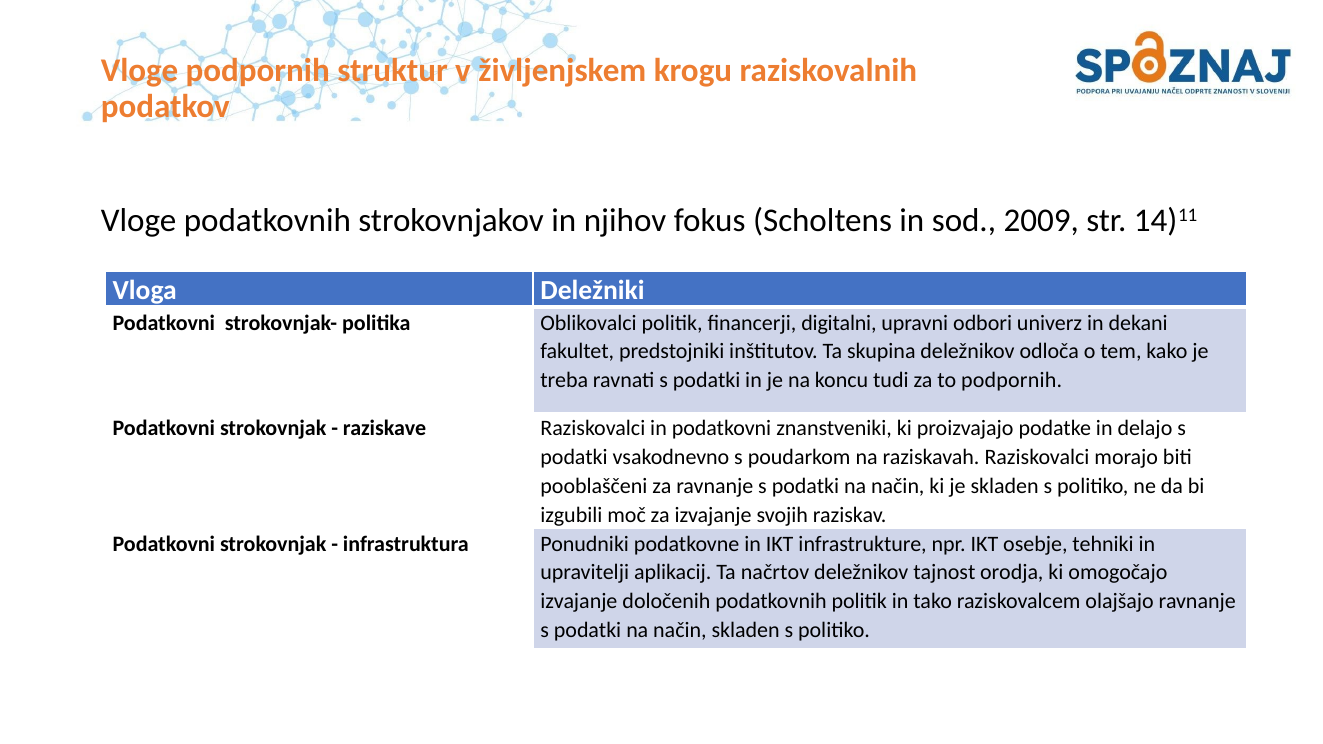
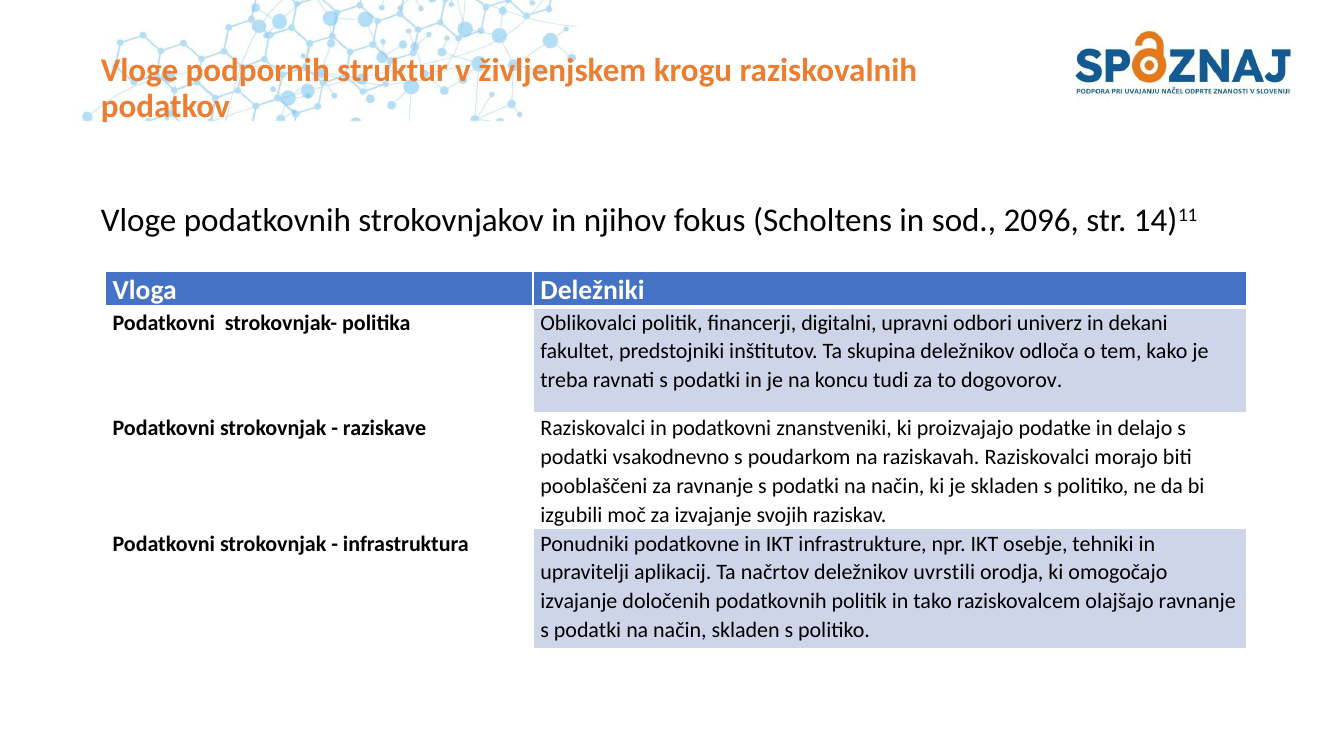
2009: 2009 -> 2096 (1041, 221)
to podpornih: podpornih -> dogovorov (1012, 381)
tajnost: tajnost -> uvrstili (944, 573)
